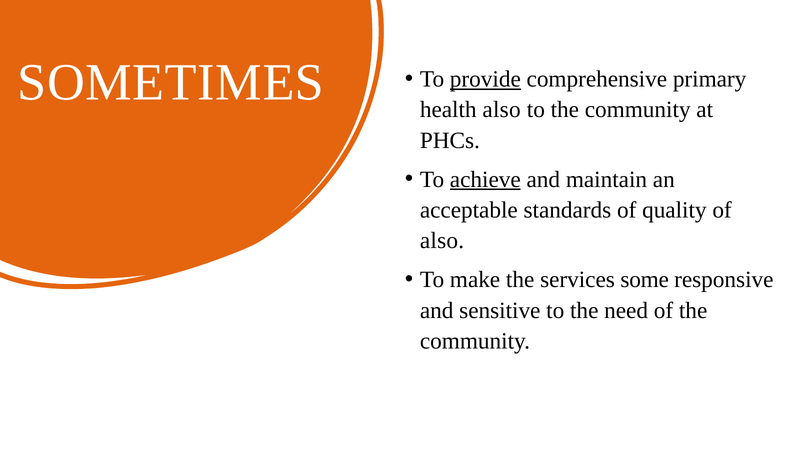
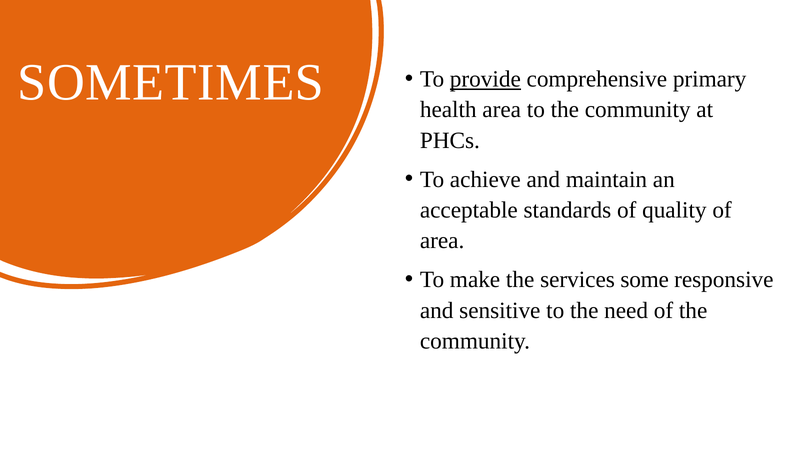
health also: also -> area (502, 110)
achieve underline: present -> none (485, 179)
also: also -> area (442, 241)
